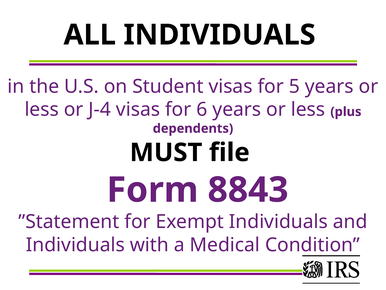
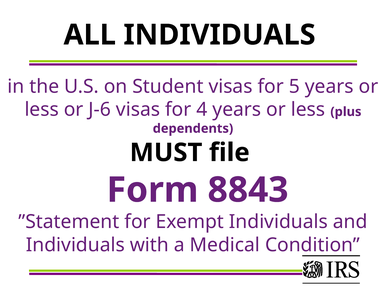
J-4: J-4 -> J-6 (100, 109)
6: 6 -> 4 (202, 109)
